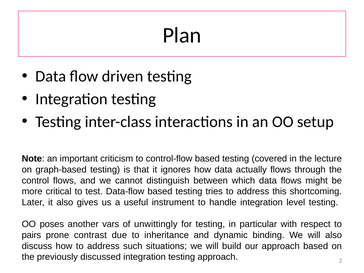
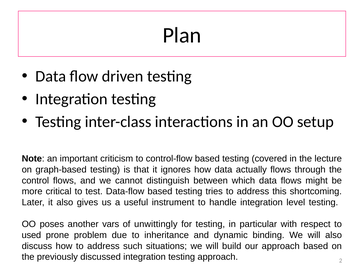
pairs: pairs -> used (31, 235)
contrast: contrast -> problem (90, 235)
